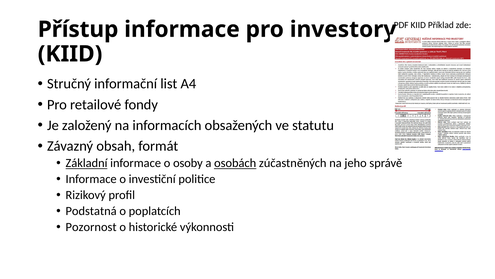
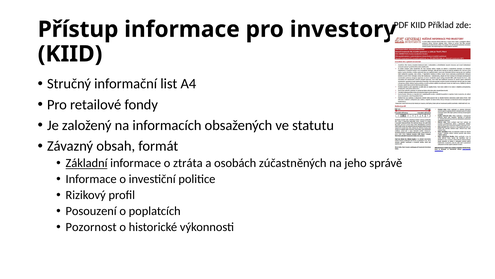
osoby: osoby -> ztráta (188, 163)
osobách underline: present -> none (235, 163)
Podstatná: Podstatná -> Posouzení (91, 211)
